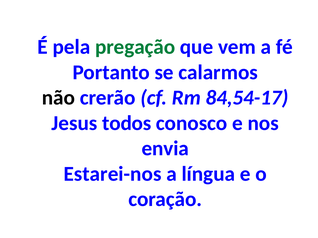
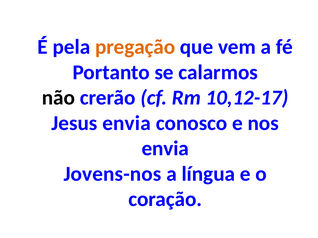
pregação colour: green -> orange (135, 47)
84,54-17: 84,54-17 -> 10,12-17 (247, 98)
Jesus todos: todos -> envia (127, 123)
Estarei-nos: Estarei-nos -> Jovens-nos (112, 174)
